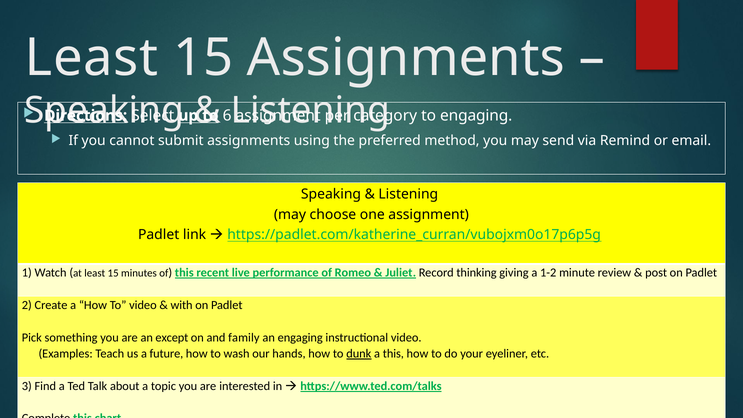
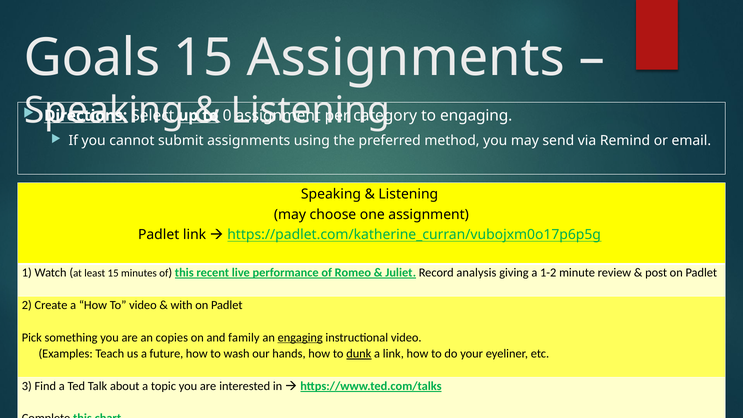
Least: Least -> Goals (92, 58)
6: 6 -> 0 (227, 116)
thinking: thinking -> analysis (476, 273)
except: except -> copies (172, 337)
engaging underline: none -> present (300, 337)
a this: this -> link (393, 354)
